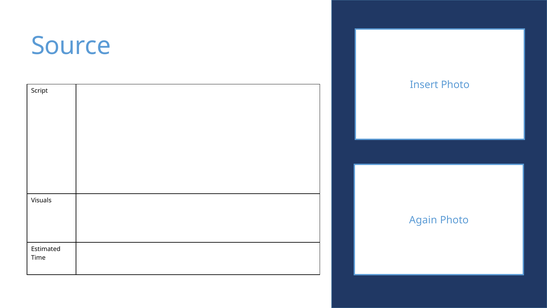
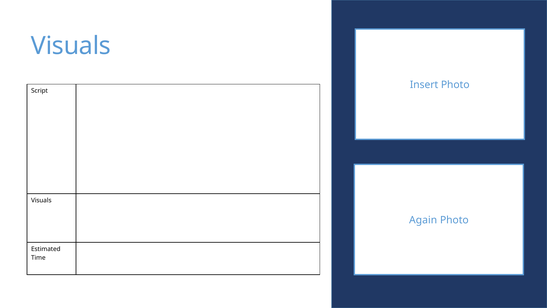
Source: Source -> Visuals (71, 46)
